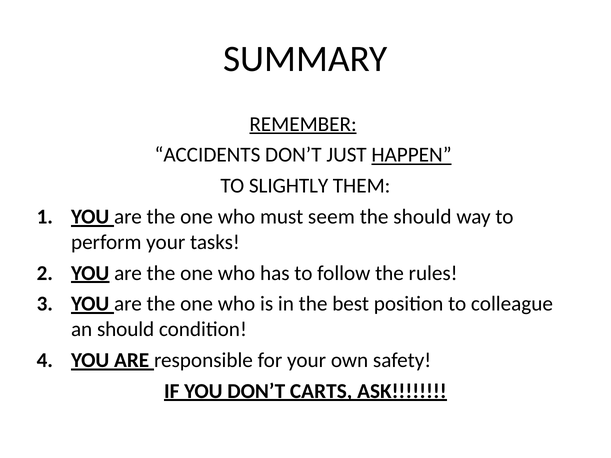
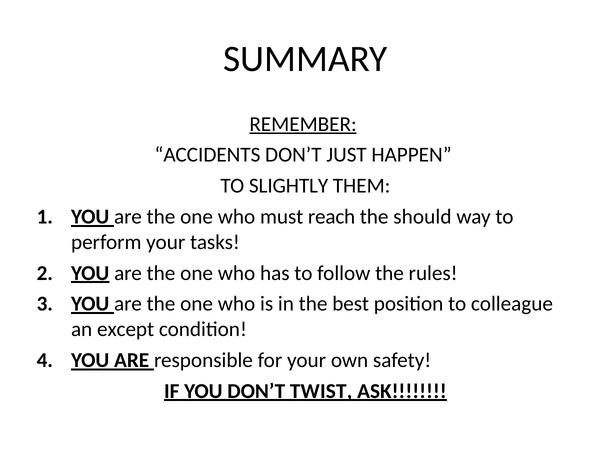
HAPPEN underline: present -> none (412, 155)
seem: seem -> reach (332, 217)
an should: should -> except (126, 330)
CARTS: CARTS -> TWIST (321, 391)
